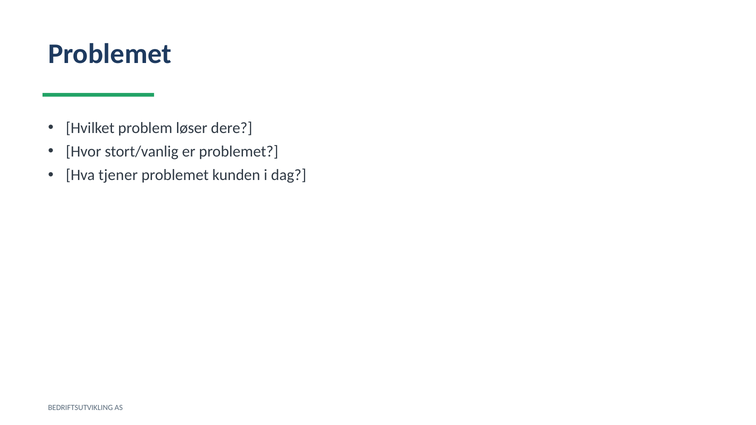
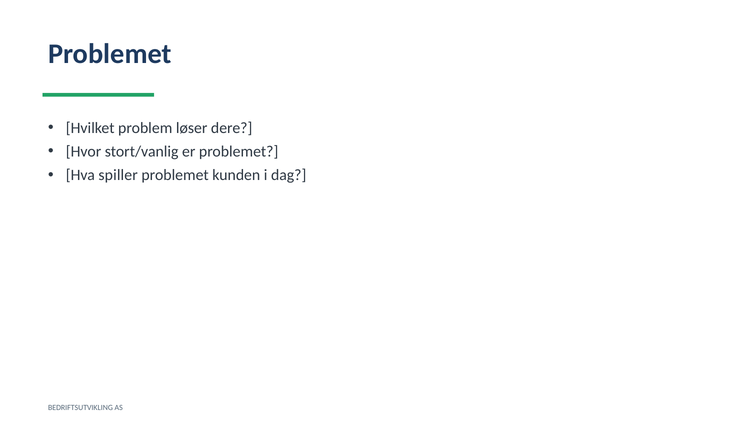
tjener: tjener -> spiller (118, 175)
